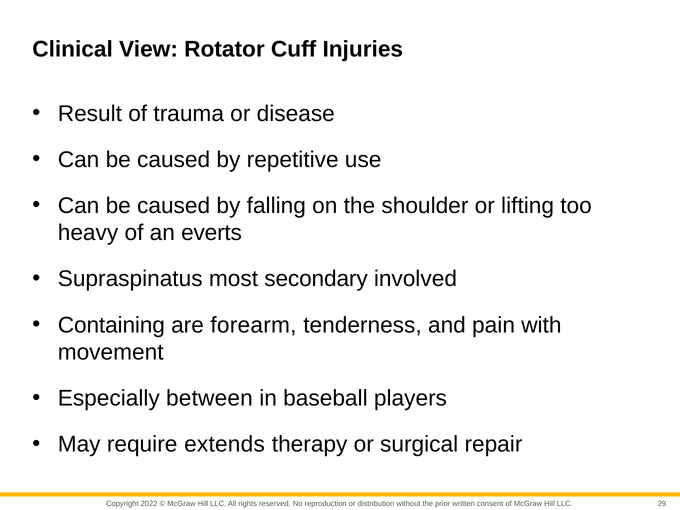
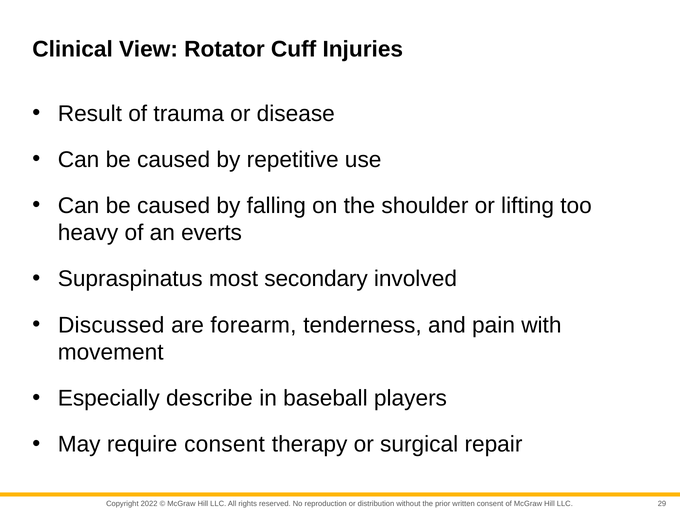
Containing: Containing -> Discussed (111, 325)
between: between -> describe (209, 398)
require extends: extends -> consent (225, 444)
